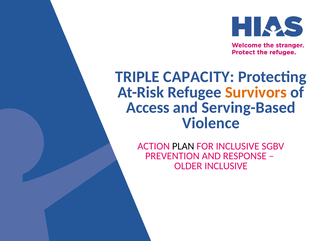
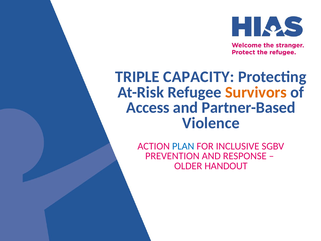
Serving-Based: Serving-Based -> Partner-Based (249, 108)
PLAN colour: black -> blue (183, 146)
OLDER INCLUSIVE: INCLUSIVE -> HANDOUT (226, 166)
